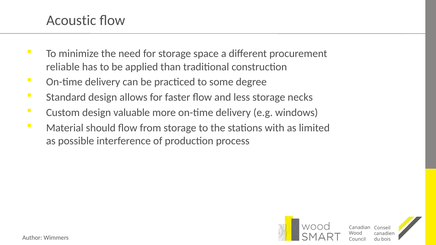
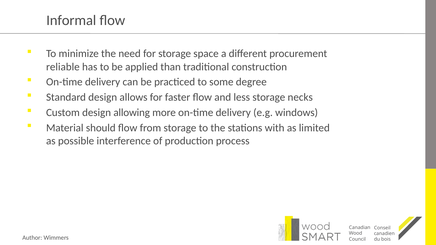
Acoustic: Acoustic -> Informal (71, 20)
valuable: valuable -> allowing (132, 113)
